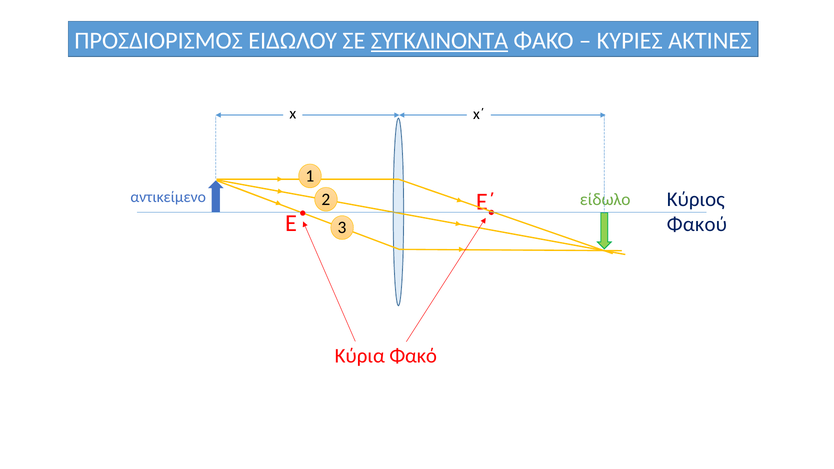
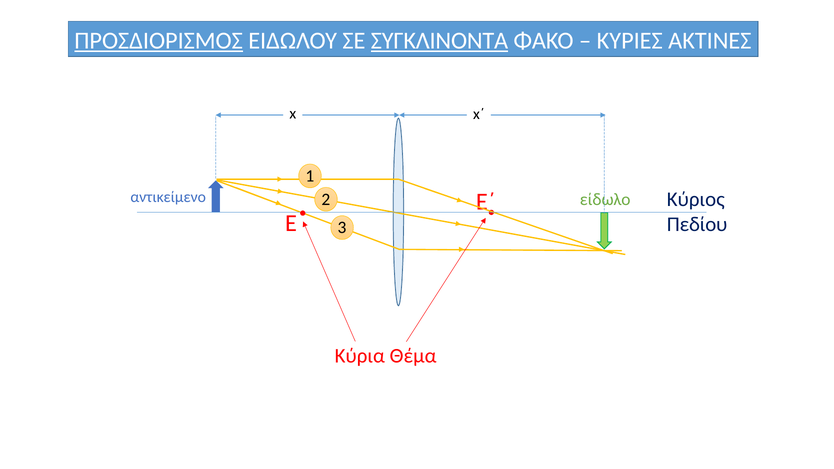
ΠΡΟΣΔΙΟΡΙΣΜΟΣ underline: none -> present (159, 41)
Φακού: Φακού -> Πεδίου (697, 224)
Φακό: Φακό -> Θέμα (413, 356)
